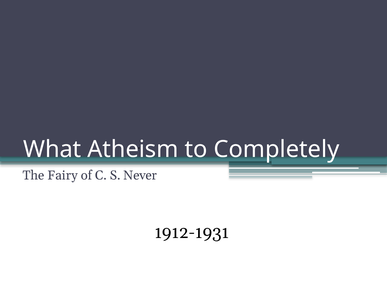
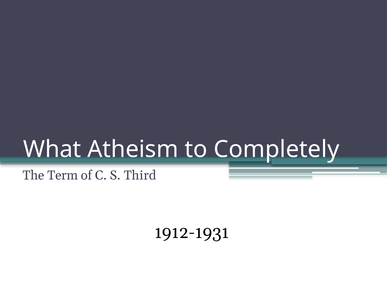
Fairy: Fairy -> Term (63, 176)
Never: Never -> Third (140, 176)
